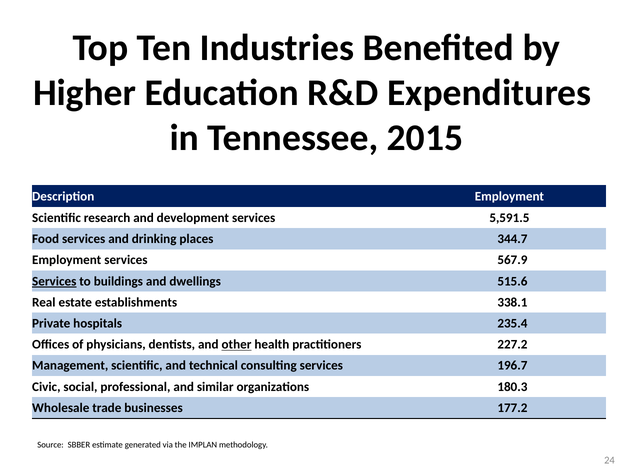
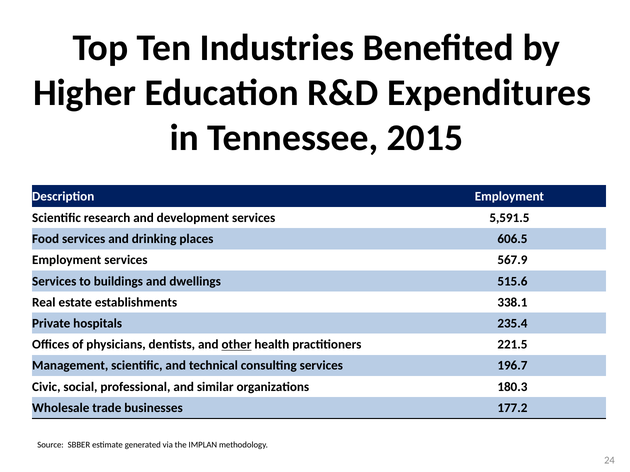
344.7: 344.7 -> 606.5 (512, 239)
Services underline: present -> none (54, 282)
227.2: 227.2 -> 221.5 (512, 345)
